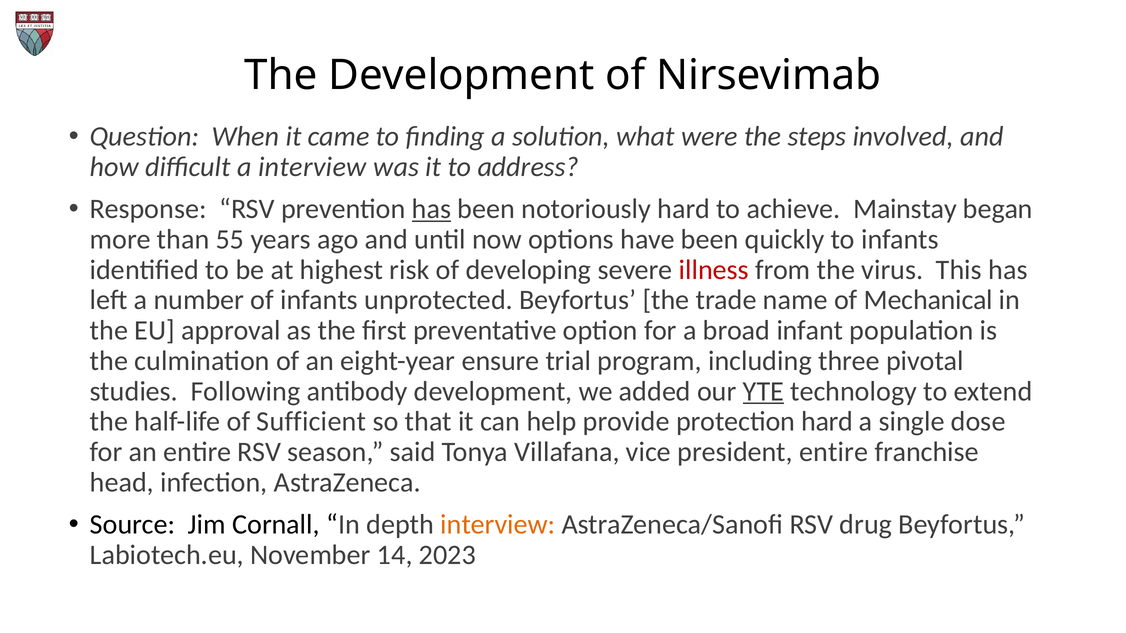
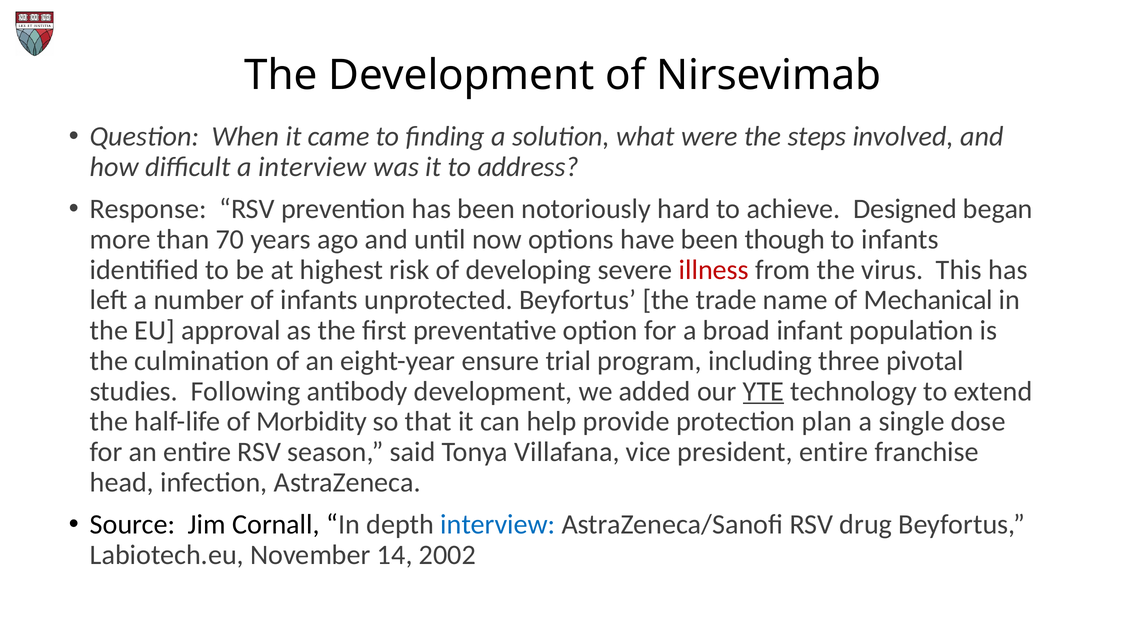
has underline: present -> none (431, 209)
Mainstay: Mainstay -> Designed (905, 209)
55: 55 -> 70 (230, 240)
quickly: quickly -> though (785, 240)
Sufficient: Sufficient -> Morbidity (312, 422)
protection hard: hard -> plan (827, 422)
interview colour: orange -> blue (498, 525)
2023: 2023 -> 2002 (447, 555)
